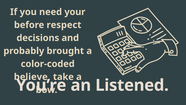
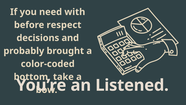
your: your -> with (75, 12)
believe: believe -> bottom (32, 77)
